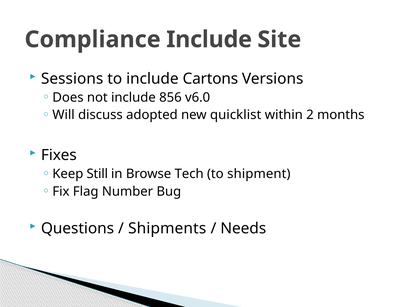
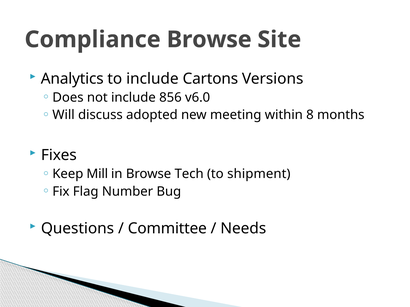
Compliance Include: Include -> Browse (209, 40)
Sessions: Sessions -> Analytics (72, 79)
quicklist: quicklist -> meeting (236, 115)
2: 2 -> 8 (310, 115)
Still: Still -> Mill (97, 174)
Shipments: Shipments -> Committee (167, 229)
